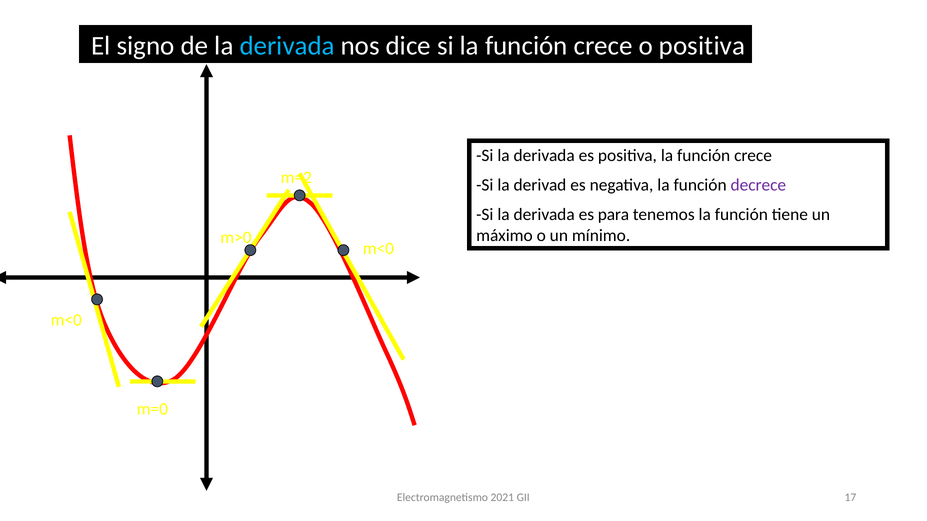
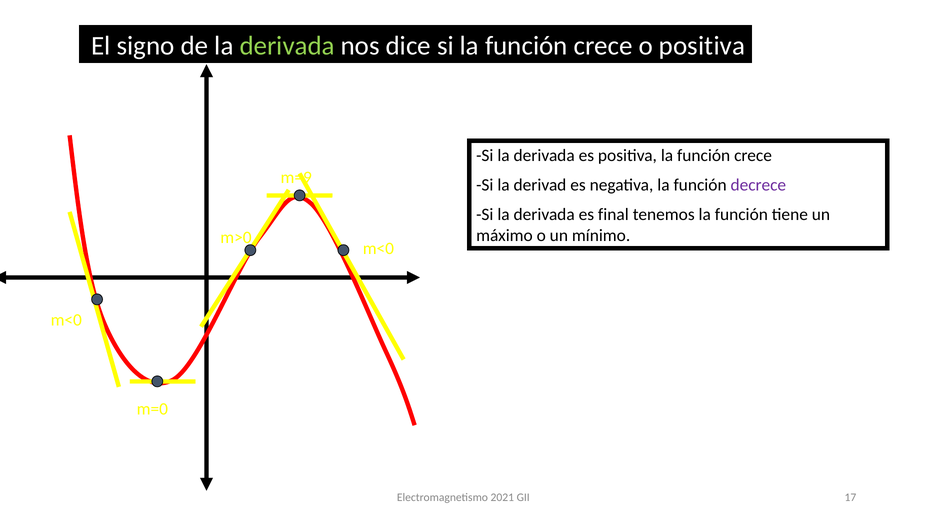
derivada colour: light blue -> light green (287, 46)
m=2: m=2 -> m=9 (296, 178)
para: para -> final (613, 215)
